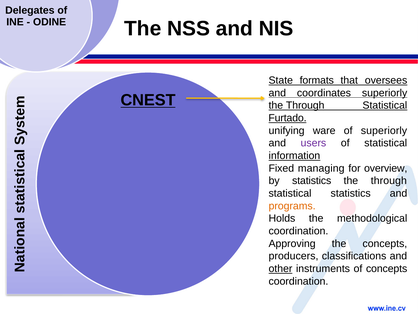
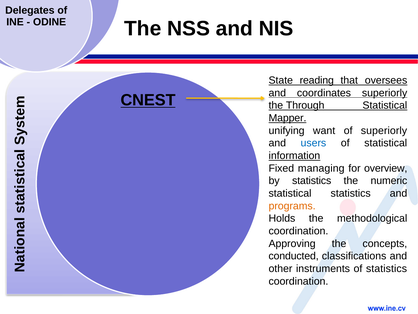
formats: formats -> reading (317, 80)
Furtado: Furtado -> Mapper (288, 118)
ware: ware -> want (324, 130)
users colour: purple -> blue (313, 143)
through: through -> numeric (389, 181)
producers: producers -> conducted (294, 256)
other underline: present -> none (280, 268)
of concepts: concepts -> statistics (387, 268)
